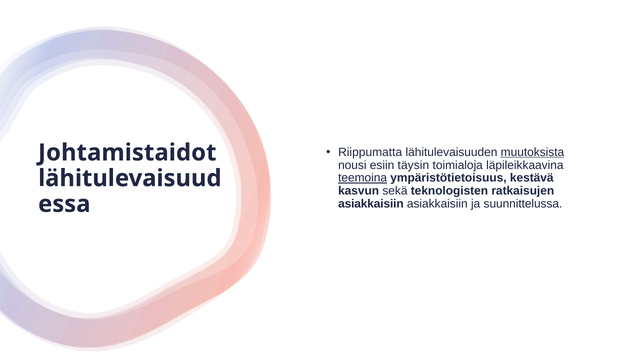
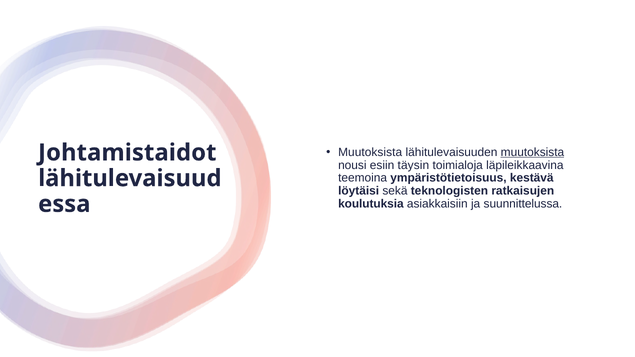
Riippumatta: Riippumatta -> Muutoksista (370, 152)
teemoina underline: present -> none (363, 178)
kasvun: kasvun -> löytäisi (359, 191)
asiakkaisiin: asiakkaisiin -> koulutuksia (371, 204)
